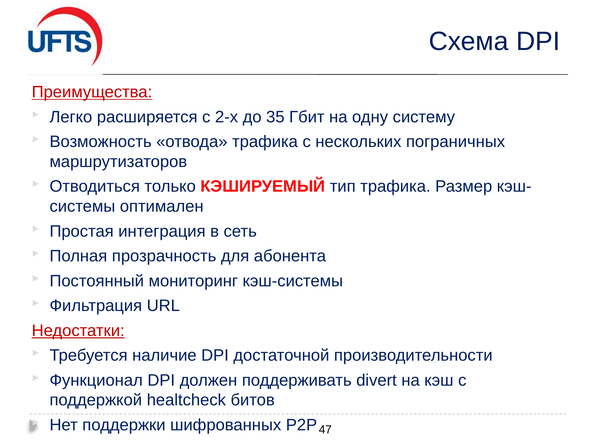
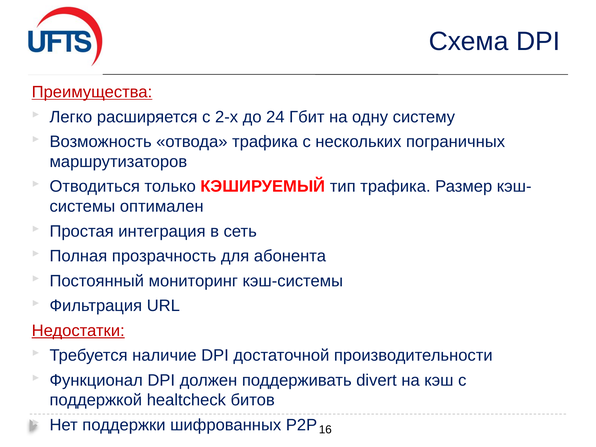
35: 35 -> 24 (275, 117)
47: 47 -> 16 (325, 430)
